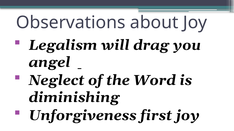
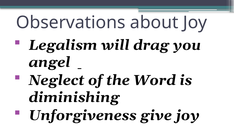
first: first -> give (156, 116)
